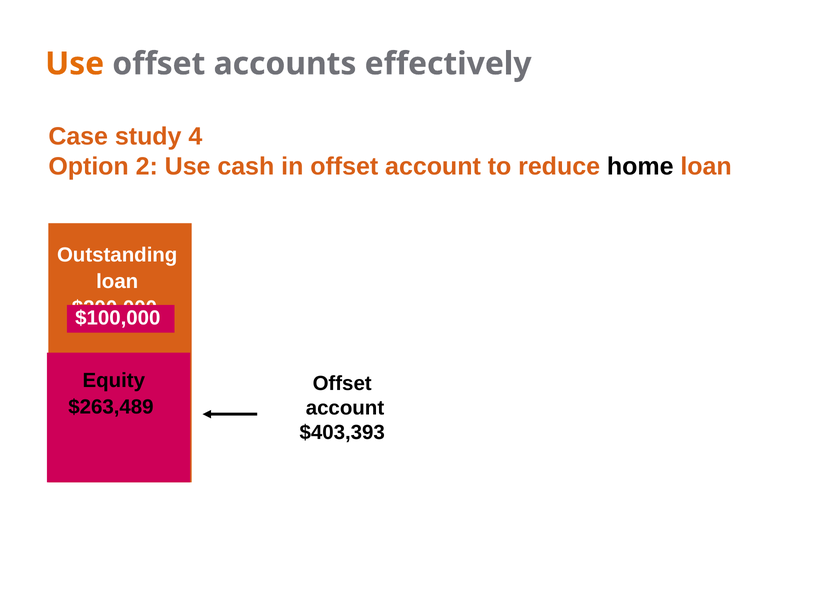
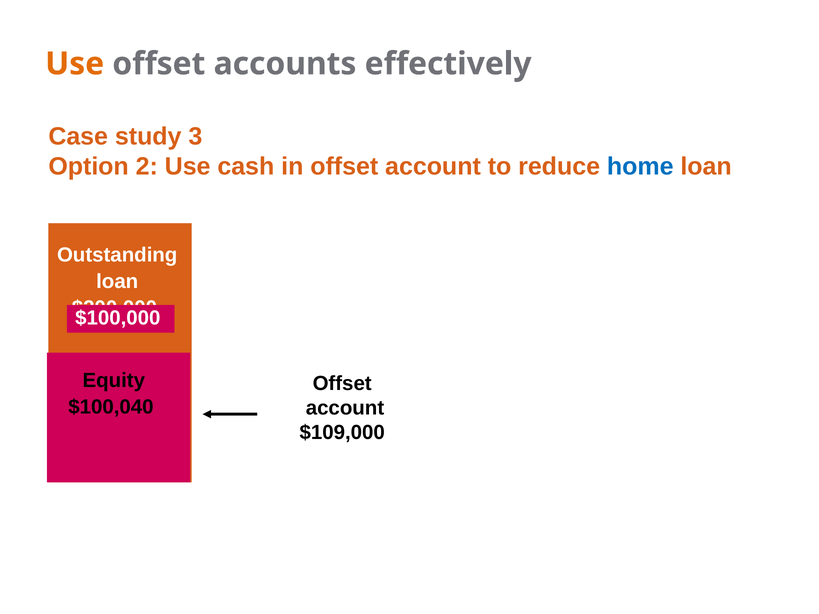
4: 4 -> 3 (195, 137)
home colour: black -> blue (640, 167)
$263,489: $263,489 -> $100,040 (111, 407)
$403,393: $403,393 -> $109,000 (342, 433)
